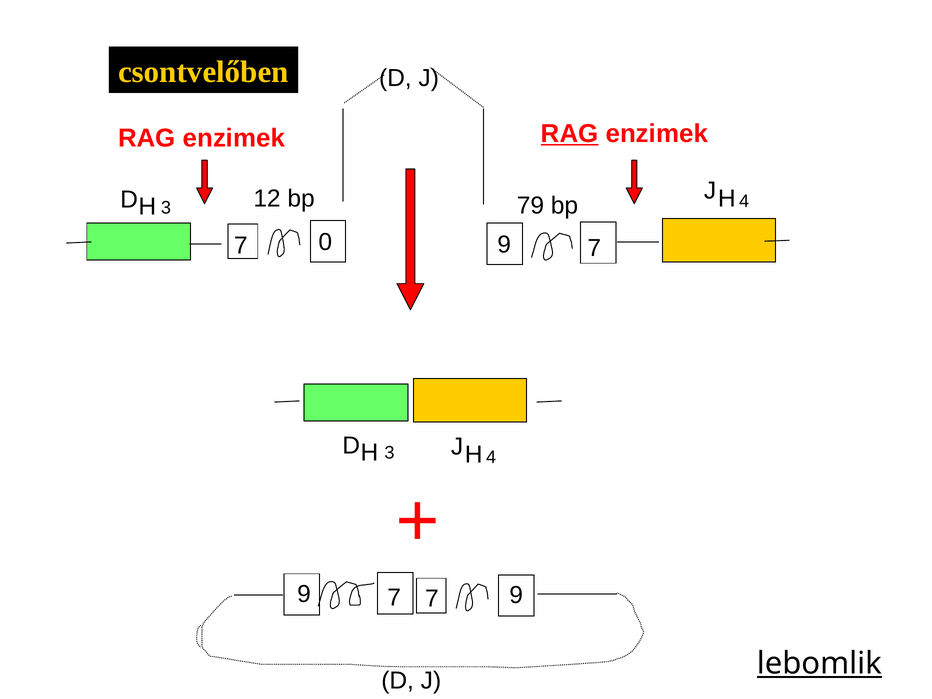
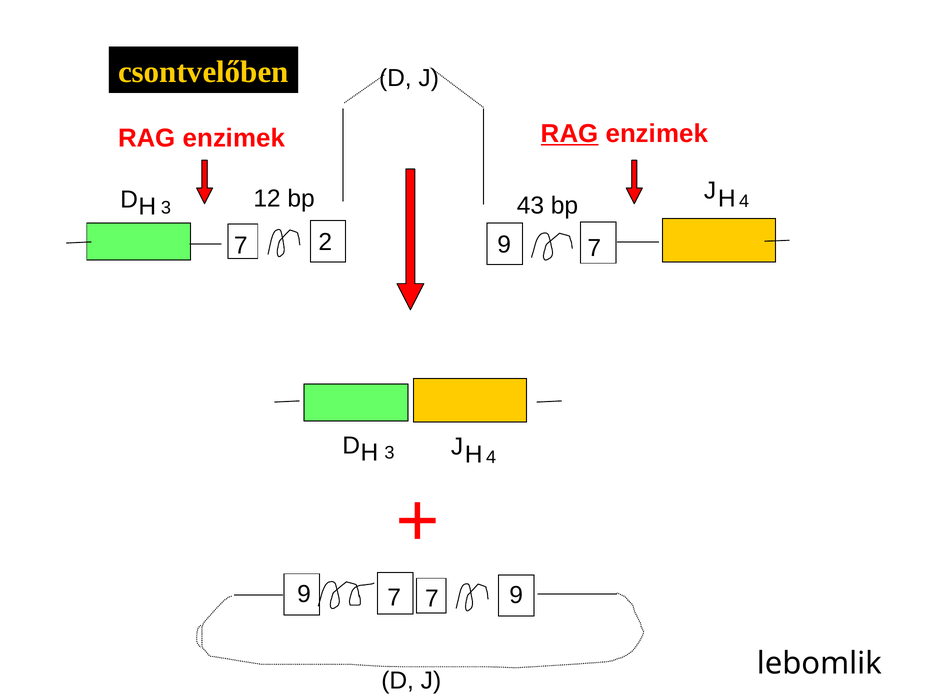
79: 79 -> 43 (530, 205)
0: 0 -> 2 (325, 242)
lebomlik underline: present -> none (819, 664)
